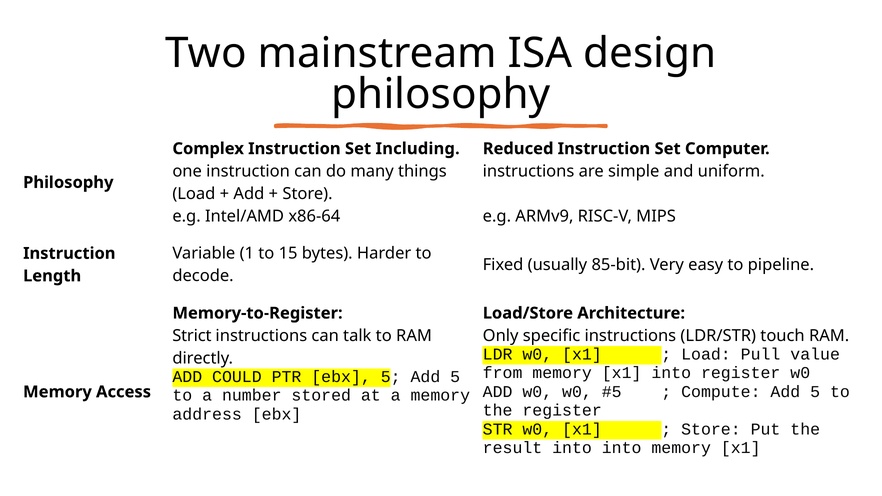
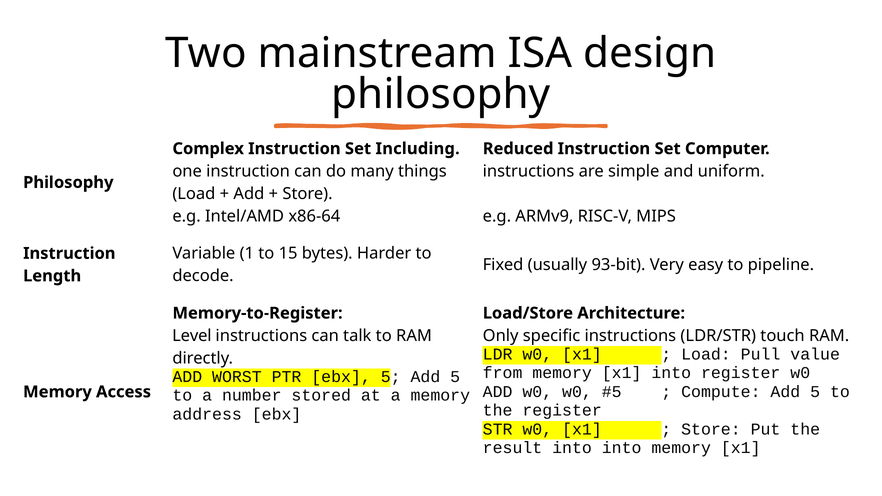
85-bit: 85-bit -> 93-bit (619, 265)
Strict: Strict -> Level (192, 336)
COULD: COULD -> WORST (237, 377)
